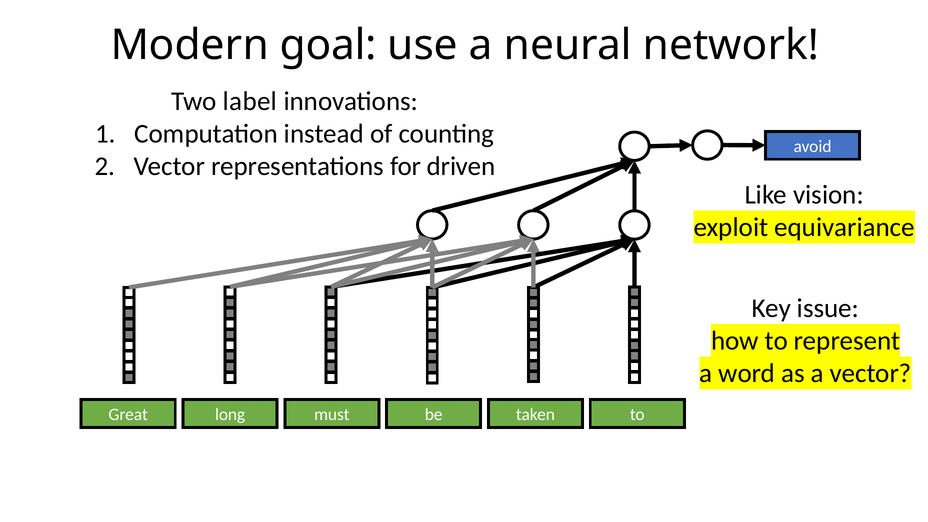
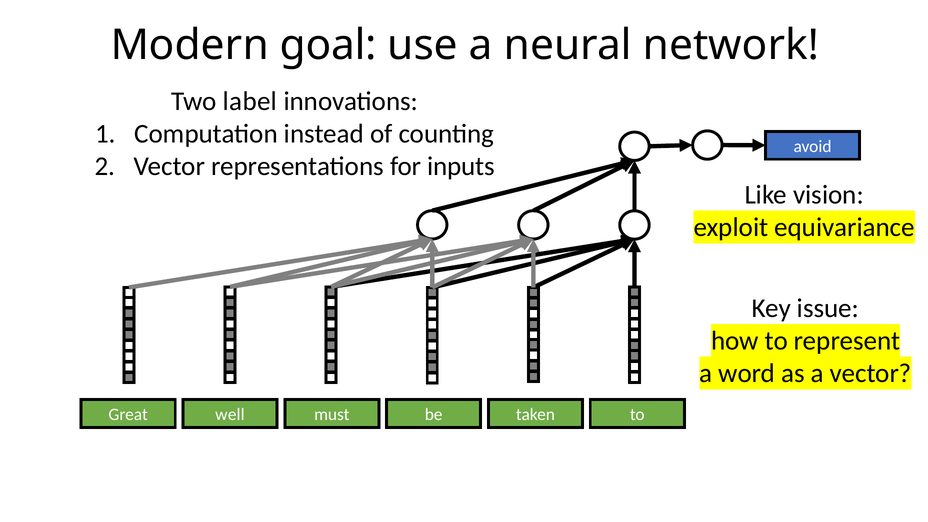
driven: driven -> inputs (461, 166)
long: long -> well (230, 415)
